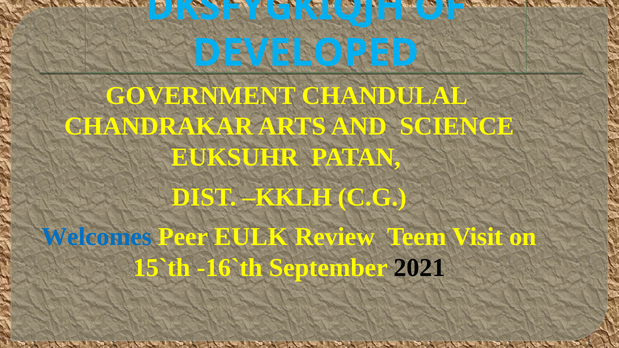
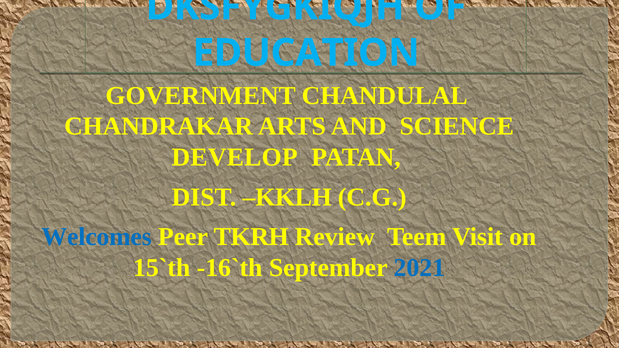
DEVELOPED: DEVELOPED -> EDUCATION (306, 53)
EUKSUHR: EUKSUHR -> DEVELOP (235, 158)
EULK: EULK -> TKRH (251, 237)
2021 colour: black -> blue (419, 268)
